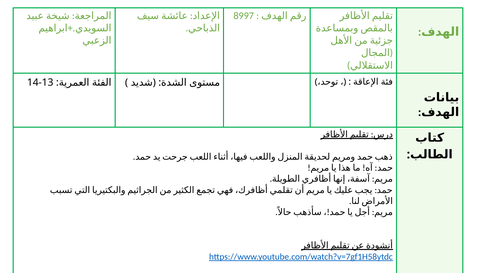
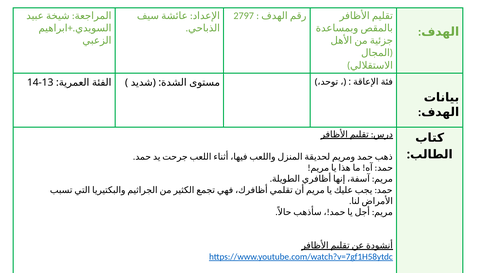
8997: 8997 -> 2797 (244, 16)
